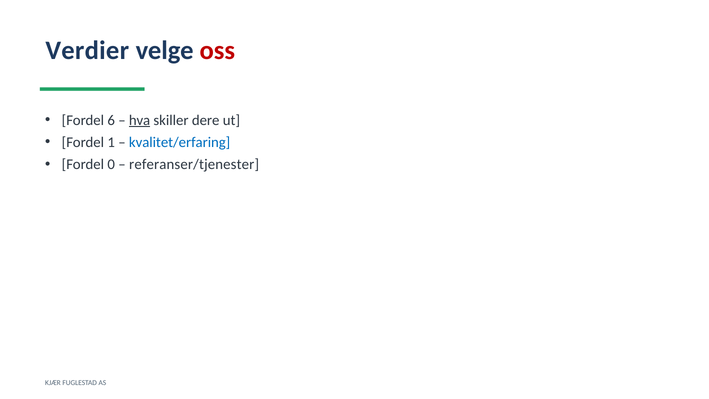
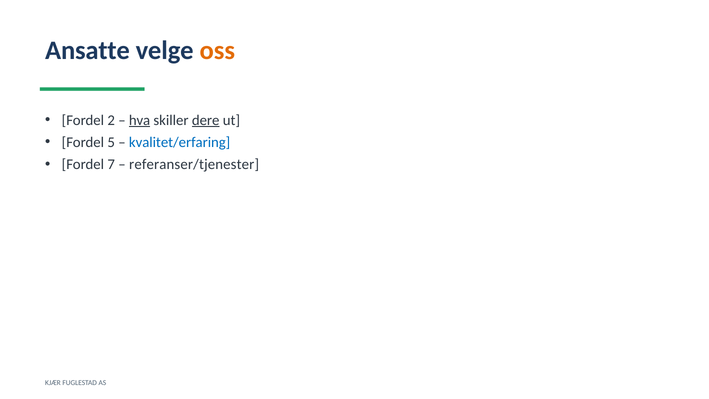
Verdier: Verdier -> Ansatte (87, 51)
oss colour: red -> orange (217, 51)
6: 6 -> 2 (111, 120)
dere underline: none -> present (206, 120)
1: 1 -> 5 (111, 142)
0: 0 -> 7 (111, 164)
